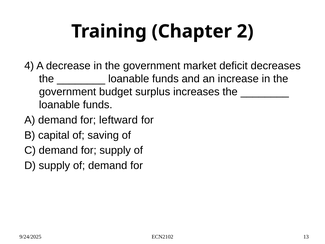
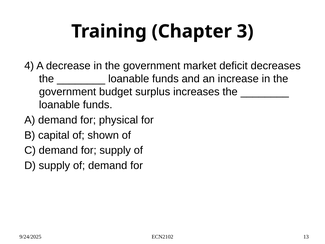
2: 2 -> 3 (245, 31)
leftward: leftward -> physical (119, 120)
saving: saving -> shown (103, 135)
